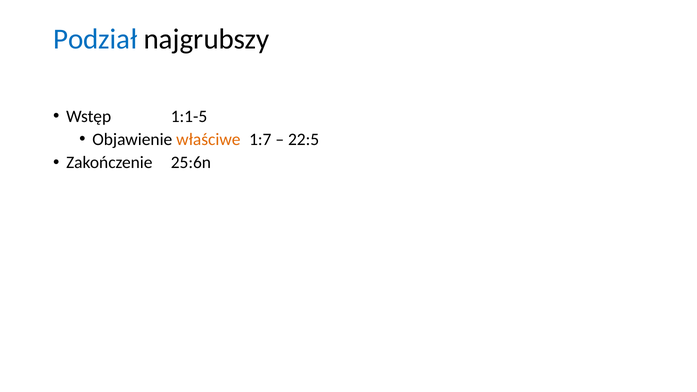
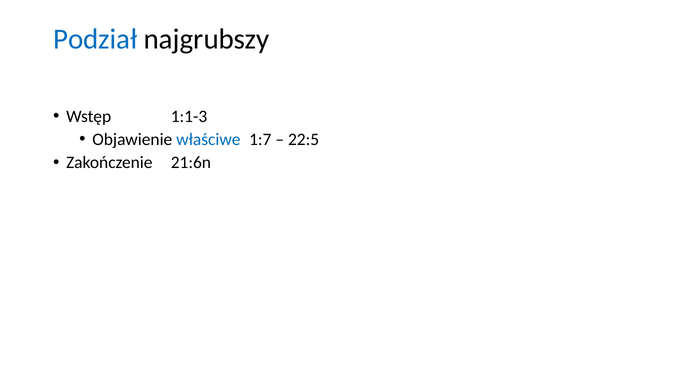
1:1-5: 1:1-5 -> 1:1-3 (189, 116)
właściwe colour: orange -> blue (208, 139)
25:6n: 25:6n -> 21:6n (191, 163)
